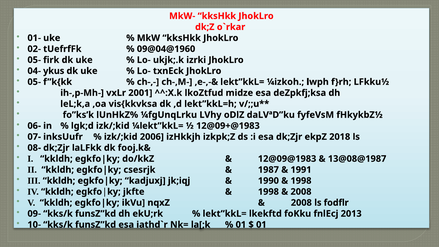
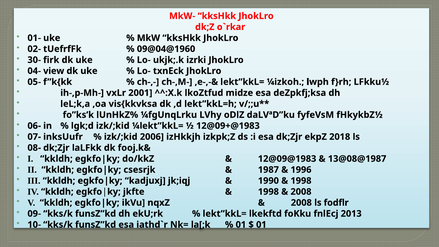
05-: 05- -> 30- (34, 60)
ykus: ykus -> view (54, 71)
1991: 1991 -> 1996 (301, 170)
